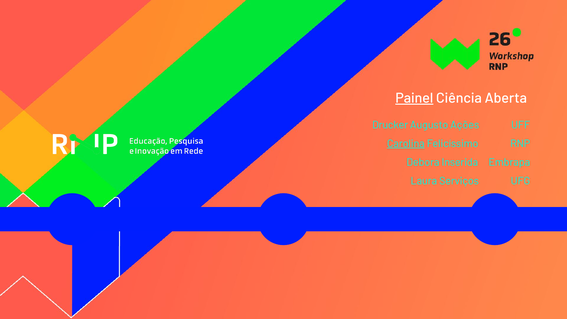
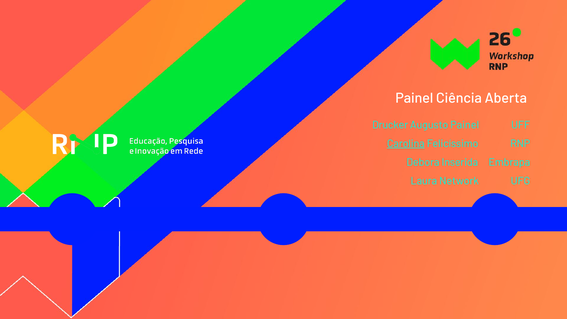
Painel underline: present -> none (414, 98)
Augusto Ações: Ações -> Painel (465, 125)
Serviços: Serviços -> Network (459, 181)
